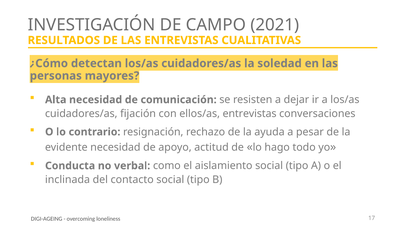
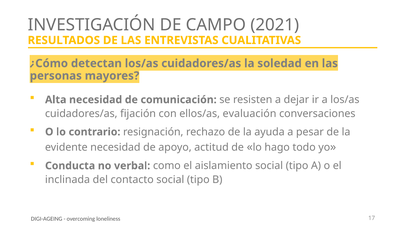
ellos/as entrevistas: entrevistas -> evaluación (250, 113)
